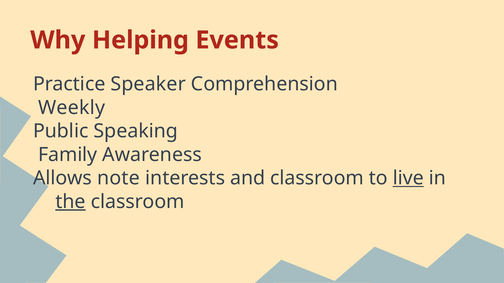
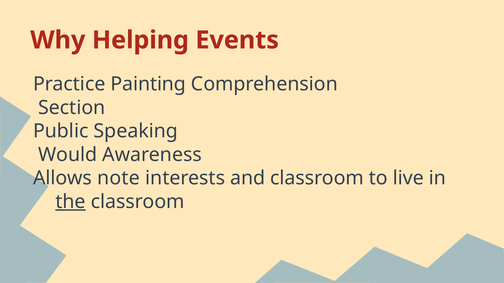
Speaker: Speaker -> Painting (148, 84)
Weekly: Weekly -> Section (72, 108)
Family: Family -> Would (68, 155)
live underline: present -> none (408, 178)
